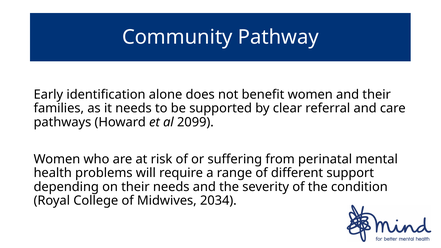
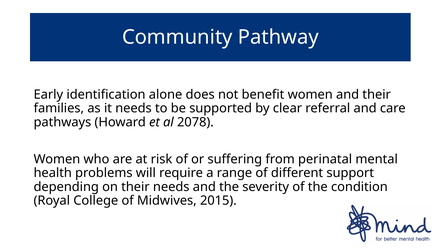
2099: 2099 -> 2078 (195, 122)
2034: 2034 -> 2015 (218, 201)
